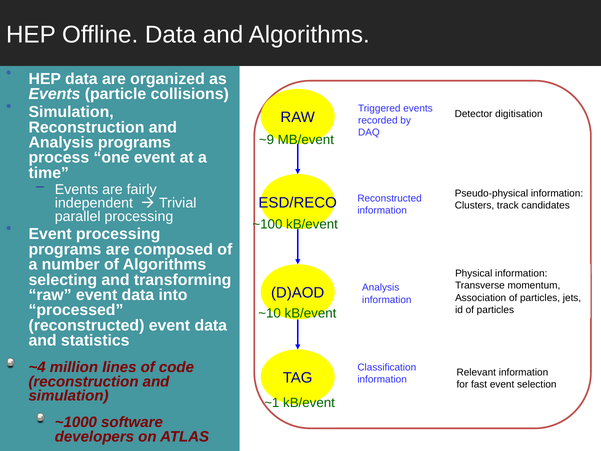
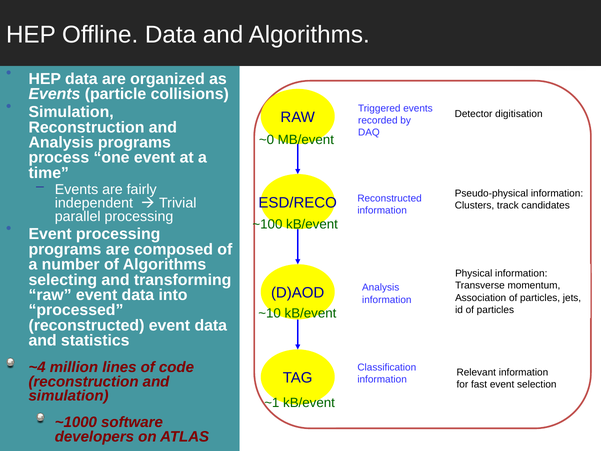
~9: ~9 -> ~0 (266, 140)
